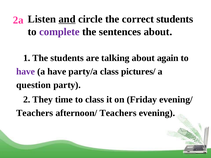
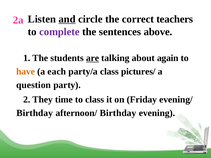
correct students: students -> teachers (175, 19)
sentences about: about -> above (158, 32)
are underline: none -> present (93, 58)
have colour: purple -> orange (26, 72)
a have: have -> each (57, 72)
Teachers: Teachers -> Birthday (35, 113)
afternoon/ Teachers: Teachers -> Birthday (118, 113)
